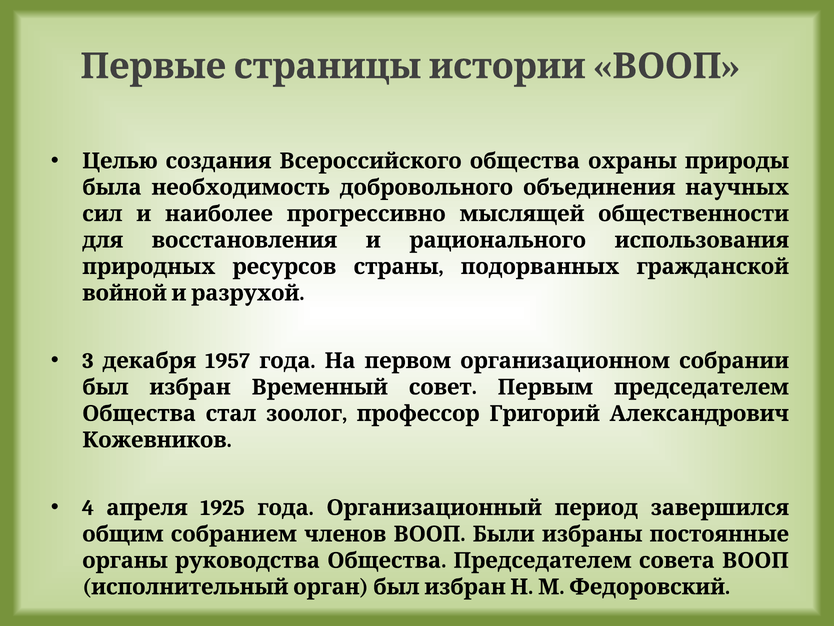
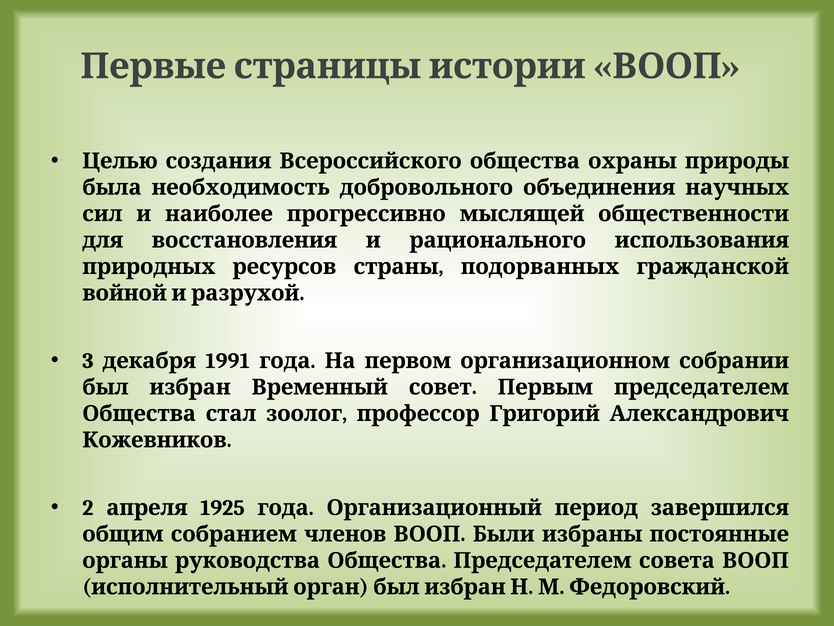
1957: 1957 -> 1991 (228, 361)
4: 4 -> 2 (88, 507)
